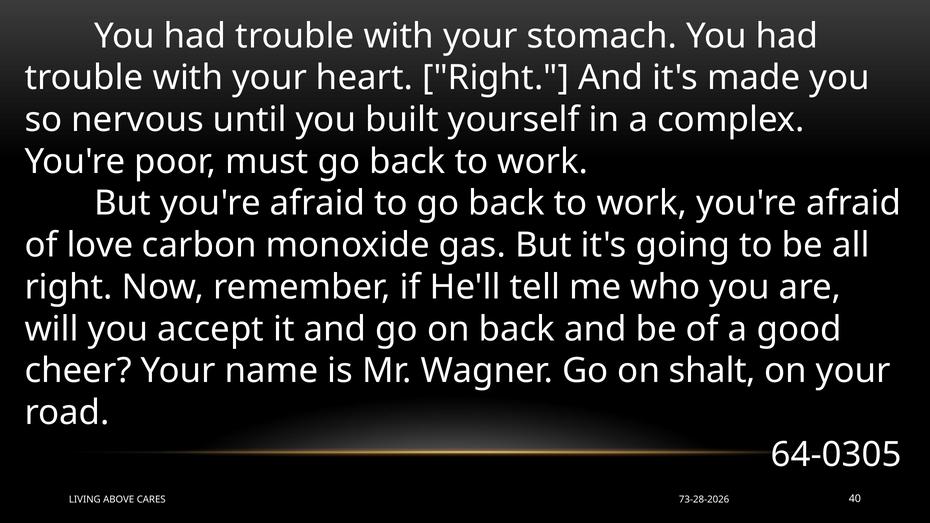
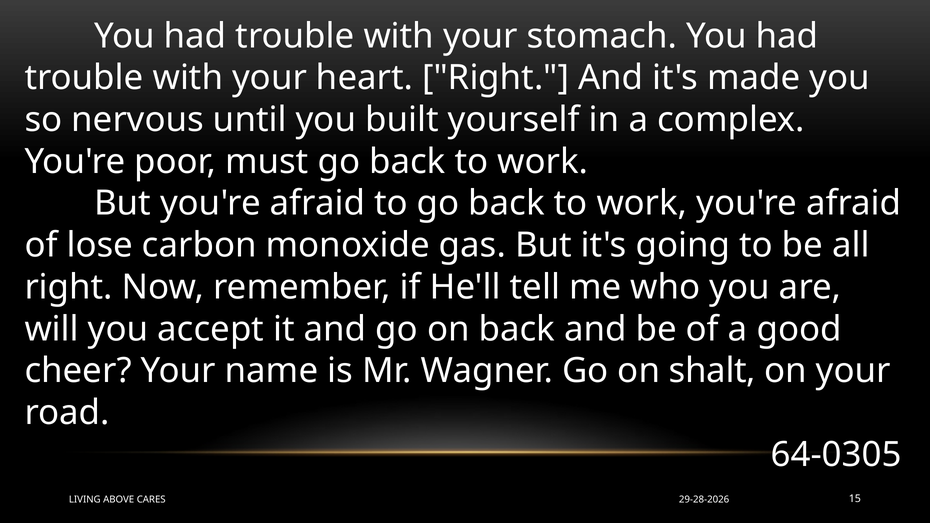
love: love -> lose (100, 245)
73-28-2026: 73-28-2026 -> 29-28-2026 (704, 499)
40: 40 -> 15 (855, 499)
